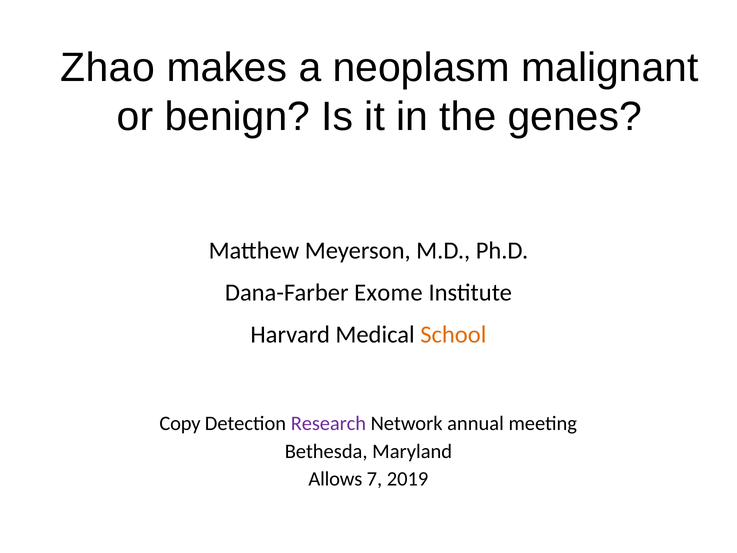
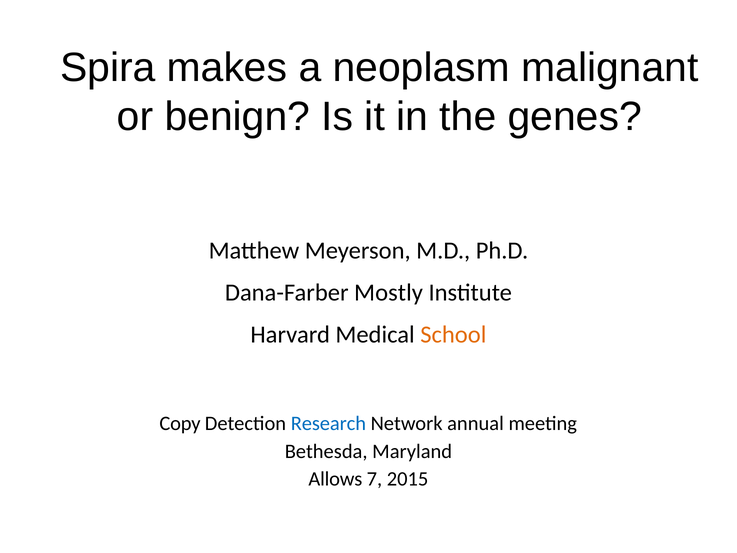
Zhao: Zhao -> Spira (108, 68)
Exome: Exome -> Mostly (389, 292)
Research colour: purple -> blue (328, 423)
2019: 2019 -> 2015 (408, 479)
